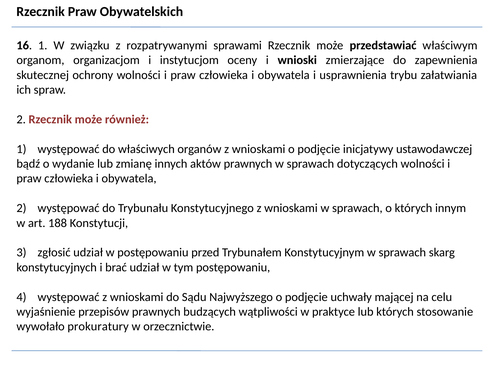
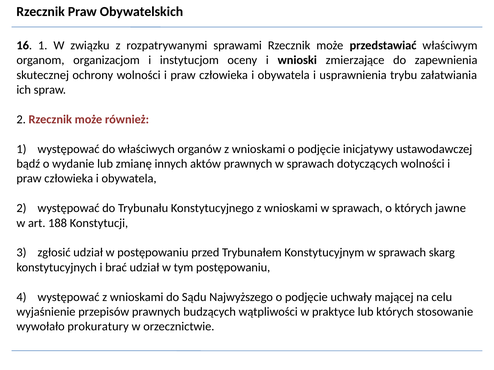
innym: innym -> jawne (451, 208)
